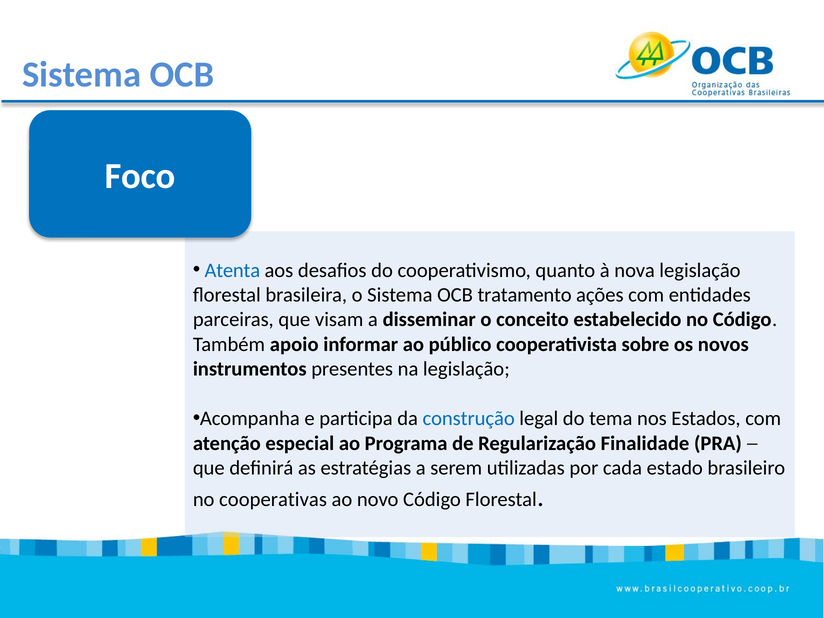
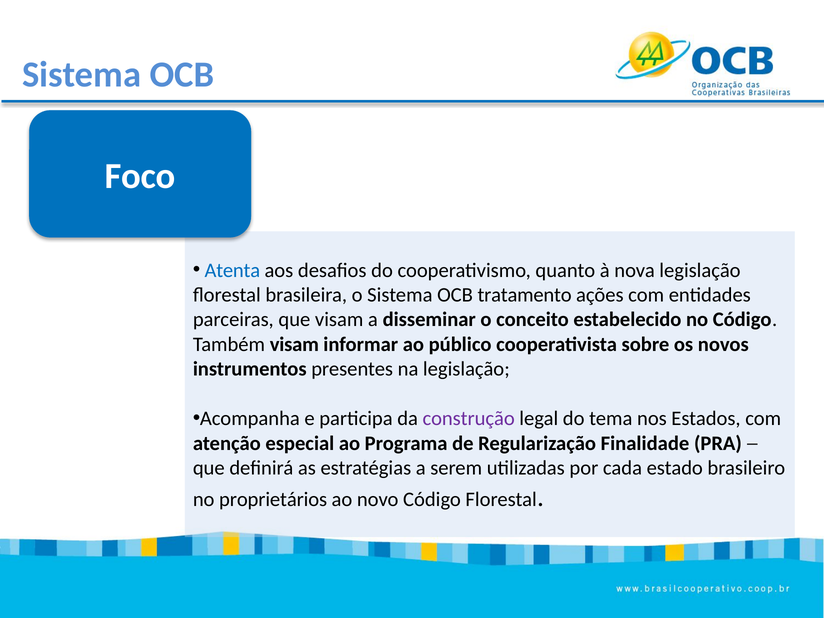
Também apoio: apoio -> visam (294, 344)
construção colour: blue -> purple (469, 419)
cooperativas: cooperativas -> proprietários (273, 500)
